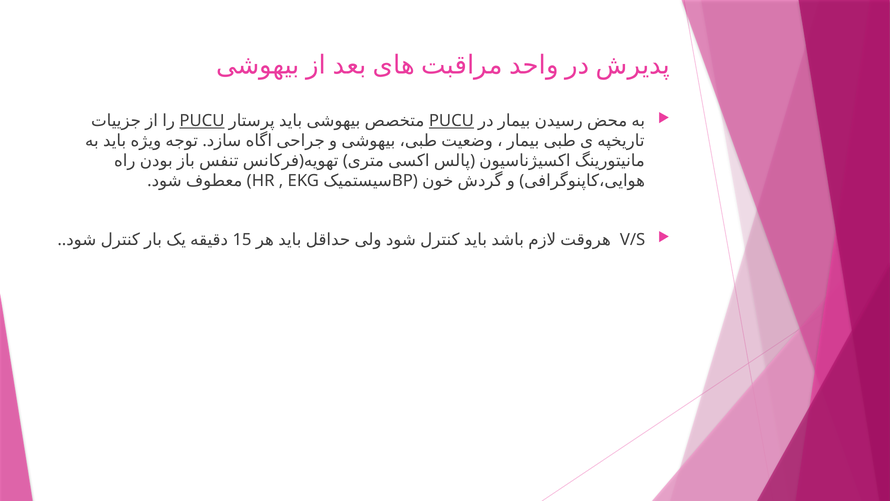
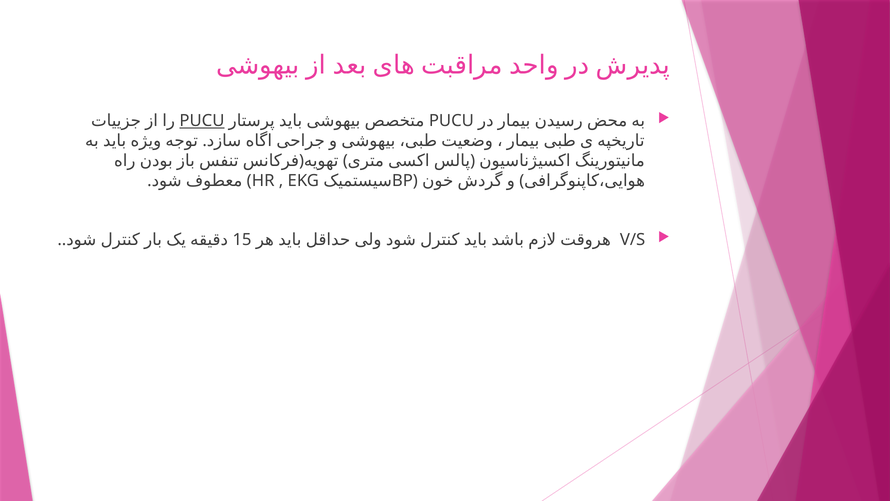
PUCU underline: present -> none (451, 121)
